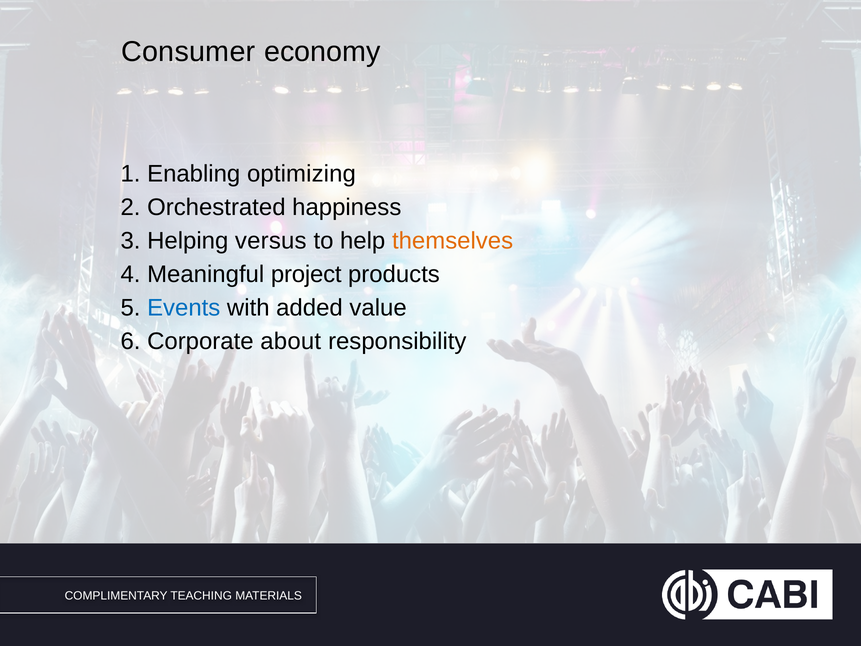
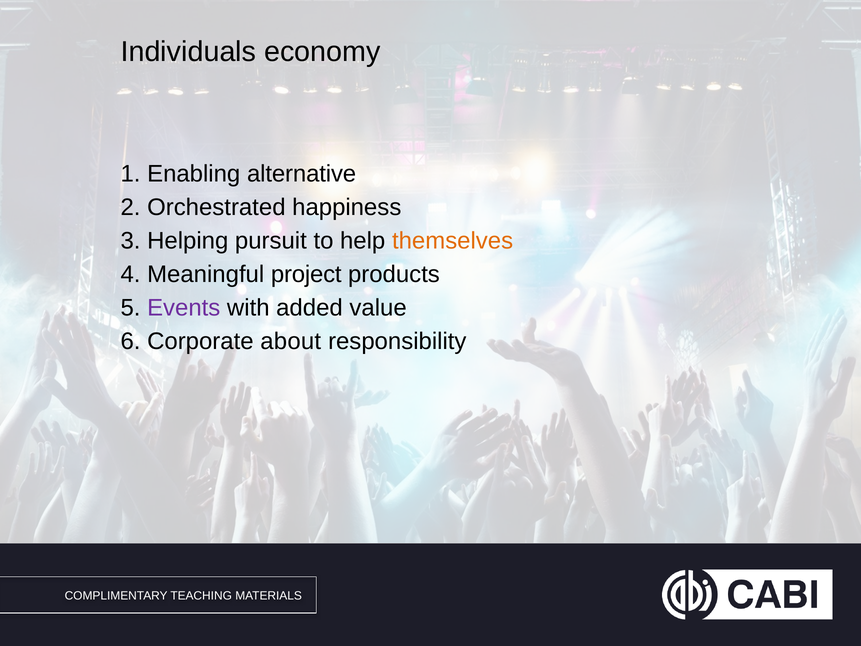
Consumer: Consumer -> Individuals (188, 52)
optimizing: optimizing -> alternative (302, 174)
versus: versus -> pursuit (271, 241)
Events colour: blue -> purple (184, 308)
